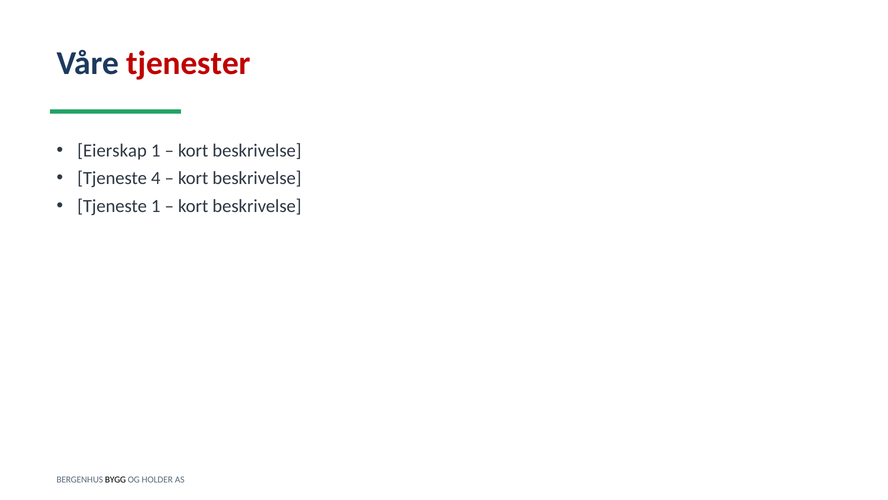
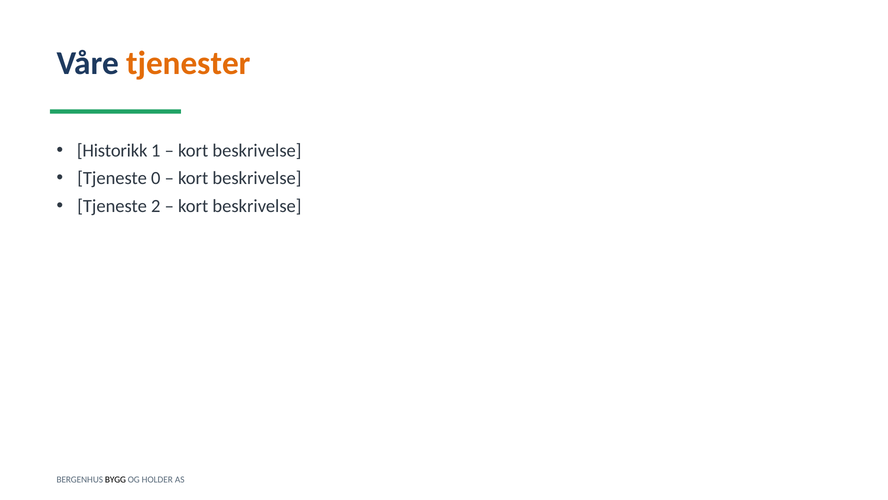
tjenester colour: red -> orange (188, 63)
Eierskap: Eierskap -> Historikk (112, 150)
4: 4 -> 0 (156, 178)
Tjeneste 1: 1 -> 2 (156, 206)
